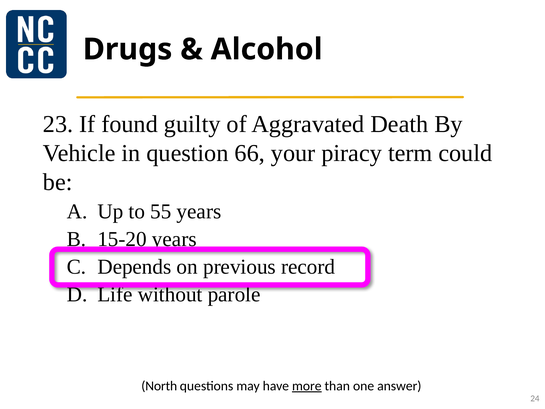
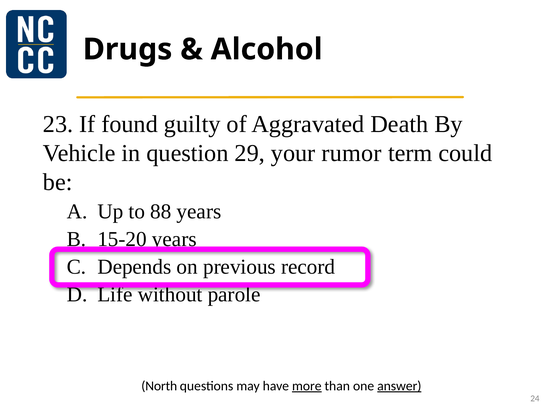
66: 66 -> 29 (250, 153)
piracy: piracy -> rumor (352, 153)
55: 55 -> 88 (161, 211)
answer underline: none -> present (399, 386)
